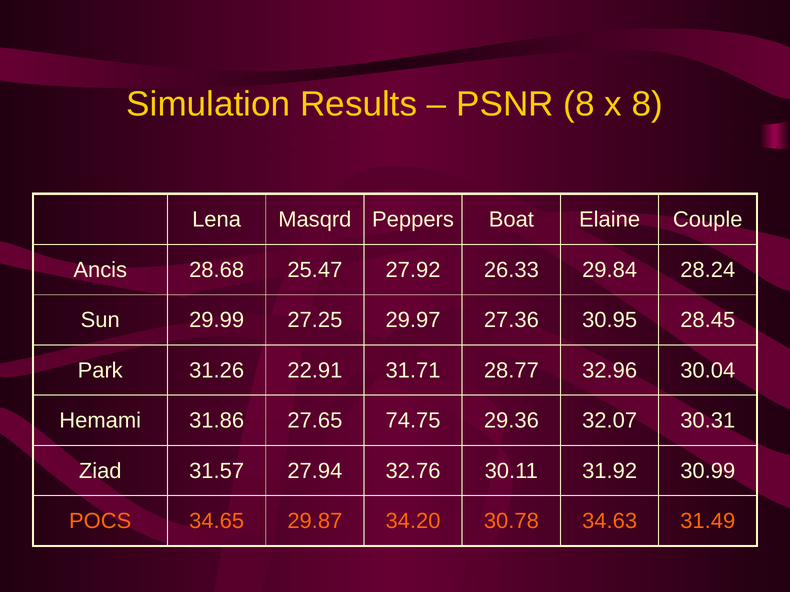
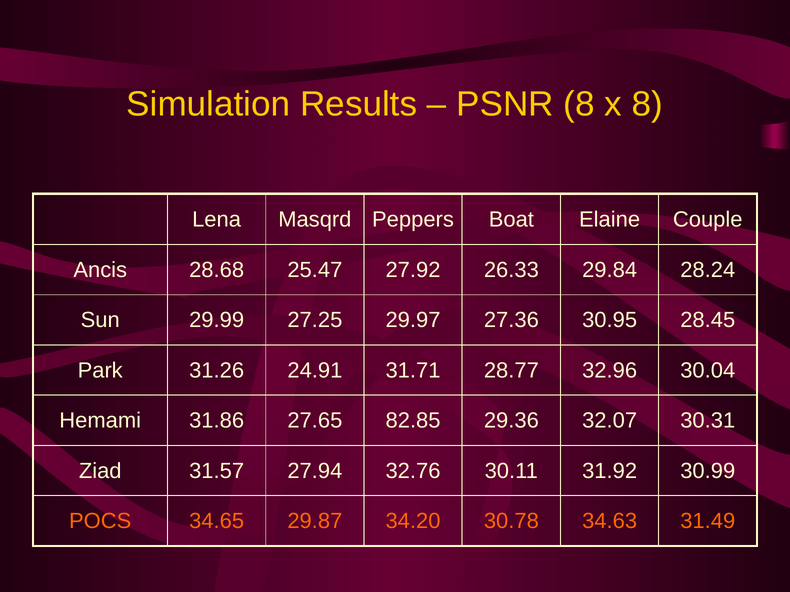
22.91: 22.91 -> 24.91 (315, 371)
74.75: 74.75 -> 82.85 (413, 421)
